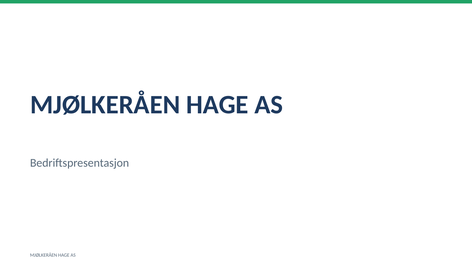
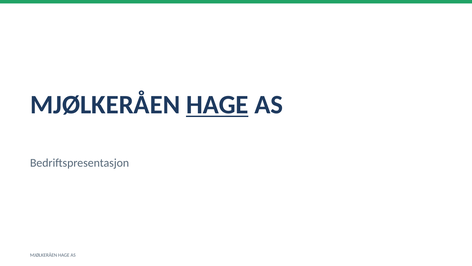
HAGE underline: none -> present (217, 105)
